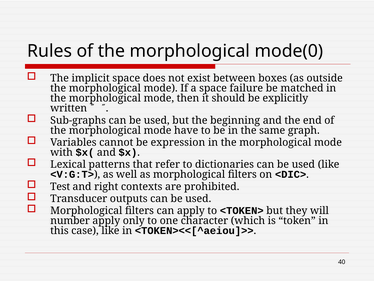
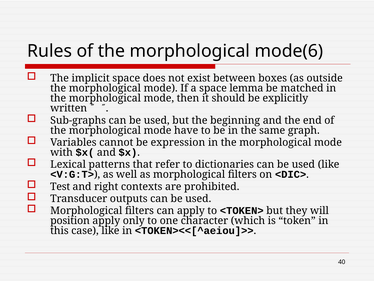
mode(0: mode(0 -> mode(6 (289, 51)
failure: failure -> lemma (246, 88)
number: number -> position (70, 220)
